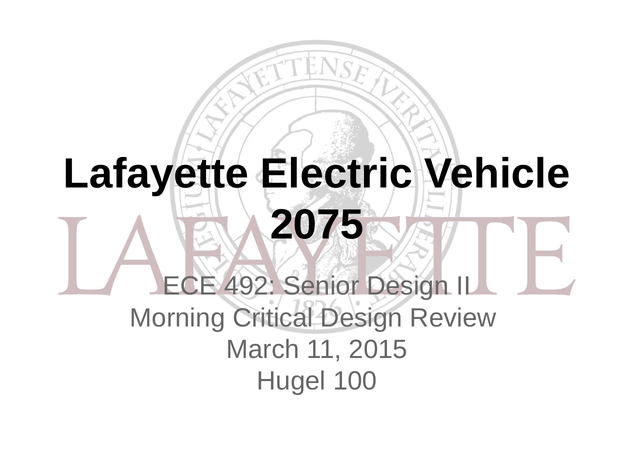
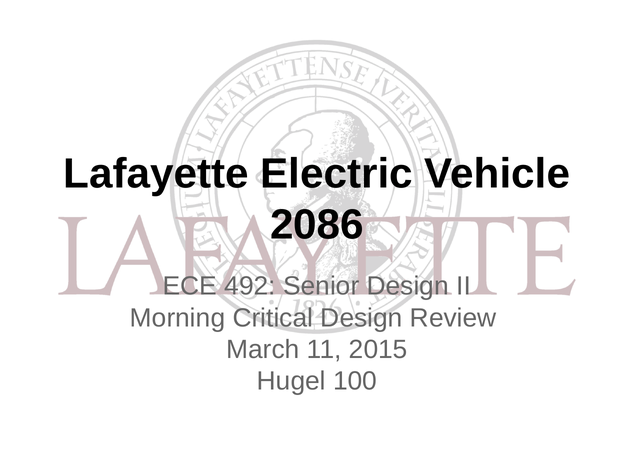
2075: 2075 -> 2086 (317, 225)
